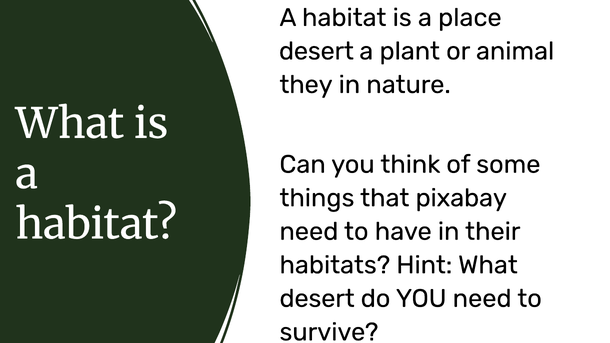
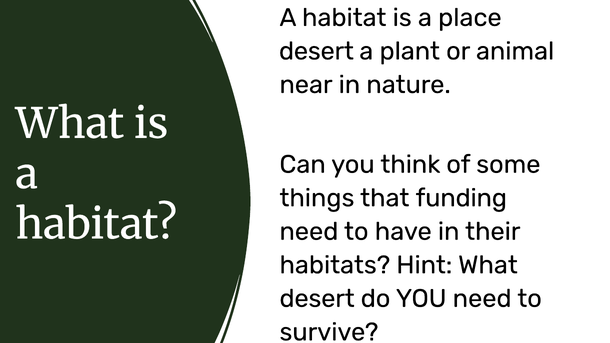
they: they -> near (306, 85)
pixabay: pixabay -> funding (461, 198)
